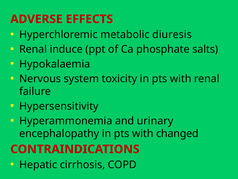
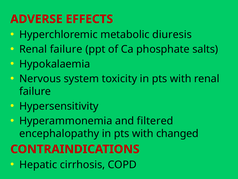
induce: induce -> failure (66, 49)
urinary: urinary -> filtered (155, 121)
